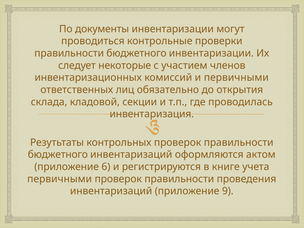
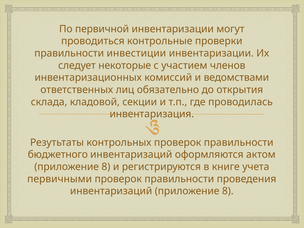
документы: документы -> первичной (102, 29)
бюджетного: бюджетного -> инвестиции (136, 53)
и первичными: первичными -> ведомствами (236, 78)
6: 6 -> 8 (106, 167)
инвентаризаций приложение 9: 9 -> 8 (228, 191)
